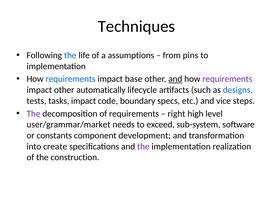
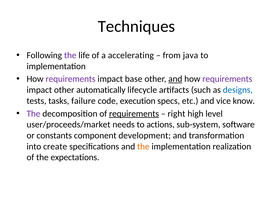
the colour: blue -> purple (70, 55)
assumptions: assumptions -> accelerating (131, 55)
pins: pins -> java (191, 55)
requirements colour: blue -> purple (71, 79)
tasks impact: impact -> failure (83, 101)
boundary: boundary -> execution (138, 101)
steps: steps -> know (244, 101)
requirements underline: none -> present (134, 113)
user/grammar/market: user/grammar/market -> user/proceeds/market (69, 124)
exceed: exceed -> actions (161, 124)
the colour: purple -> orange (143, 146)
construction: construction -> expectations (75, 157)
